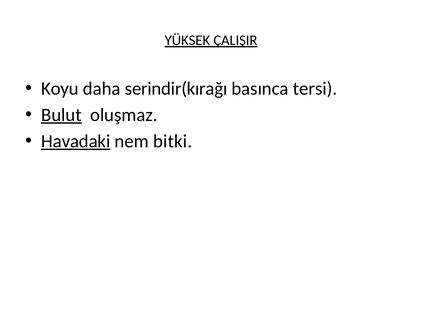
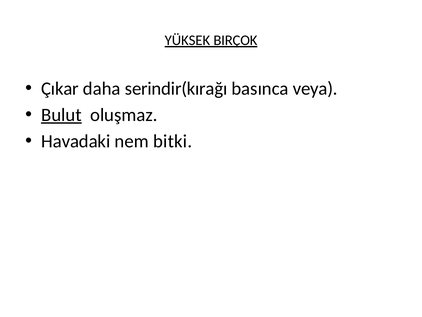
ÇALIŞIR: ÇALIŞIR -> BIRÇOK (235, 40)
Koyu: Koyu -> Çıkar (60, 89)
tersi: tersi -> veya (315, 89)
Havadaki underline: present -> none (76, 141)
